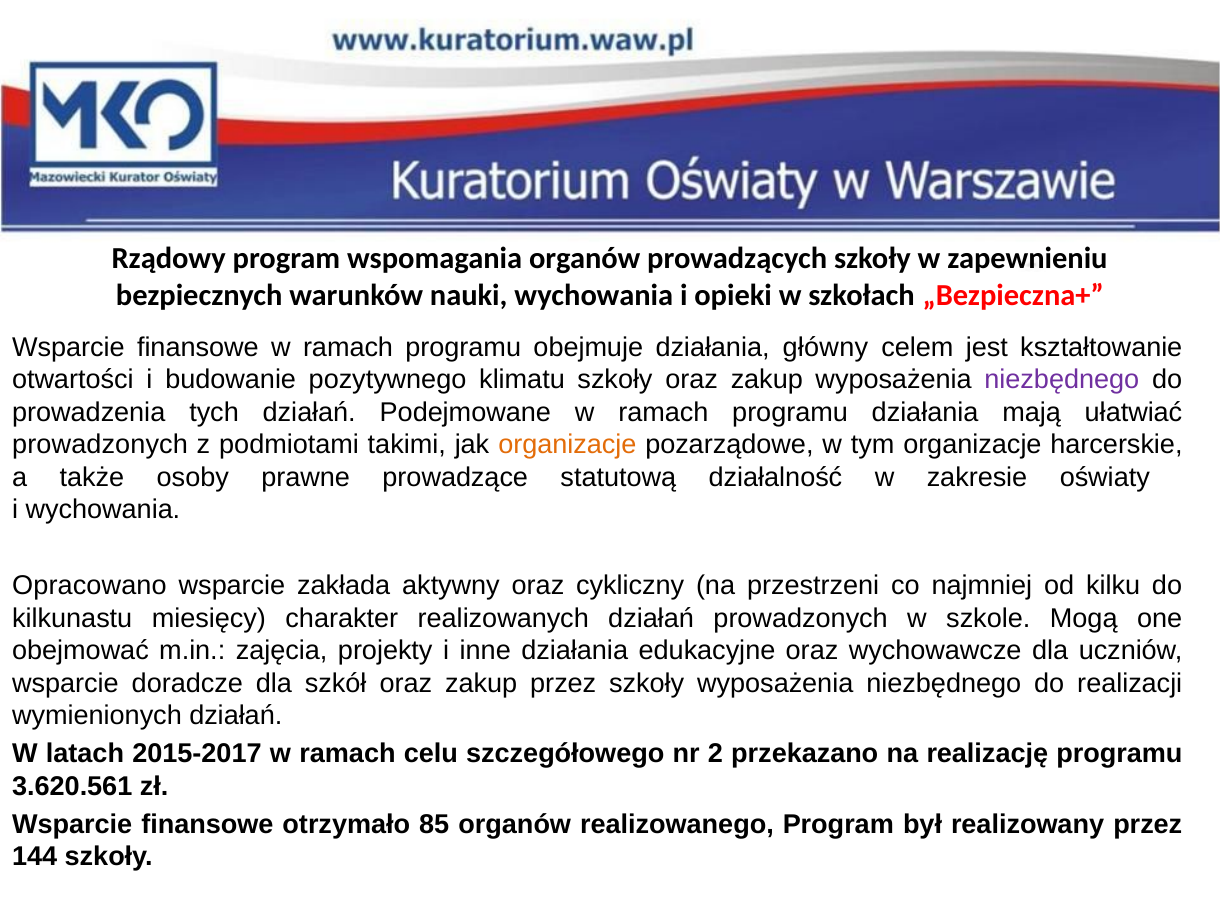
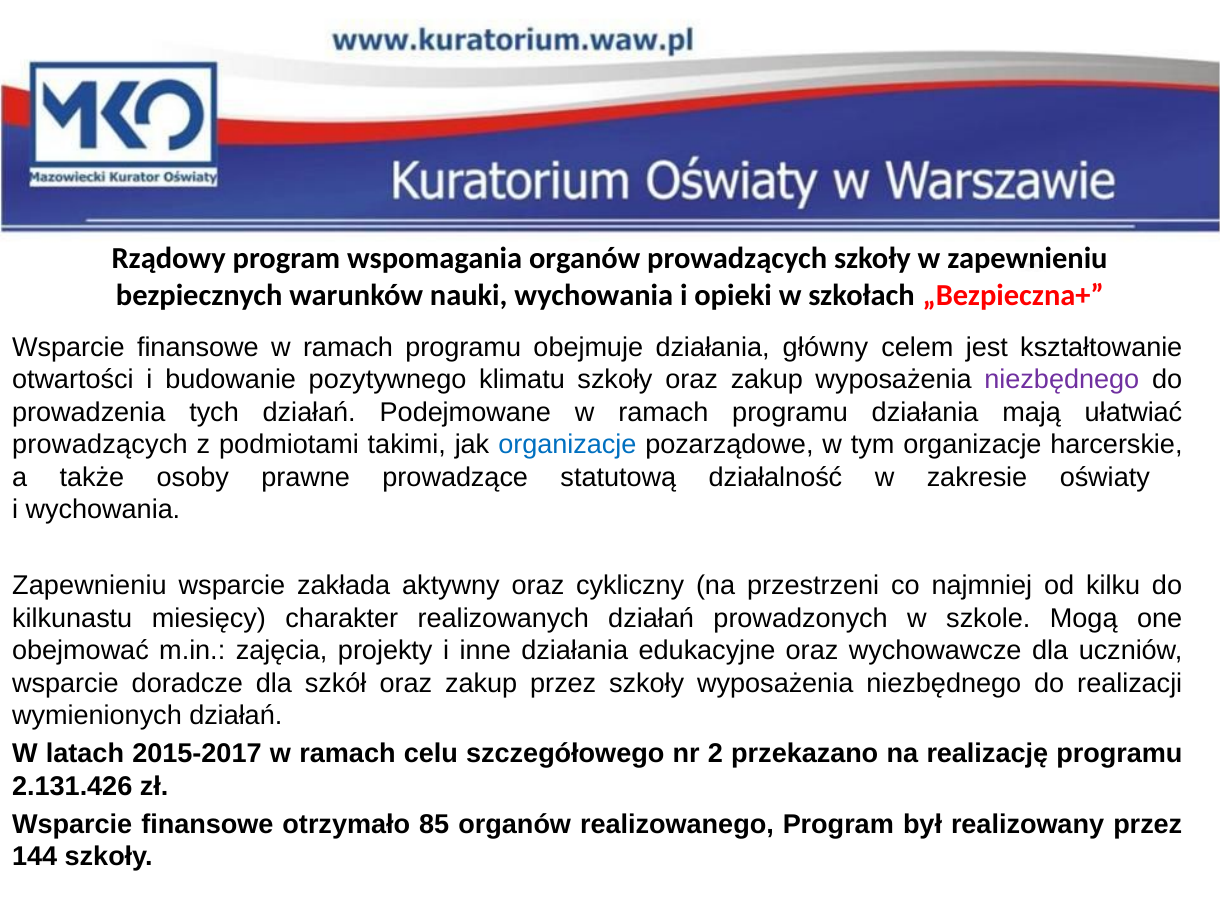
prowadzonych: prowadzonych -> prowadzących (100, 445)
organizacje colour: orange -> blue (567, 445)
Opracowano: Opracowano -> Zapewnieniu (89, 586)
3.620.561: 3.620.561 -> 2.131.426 (72, 786)
